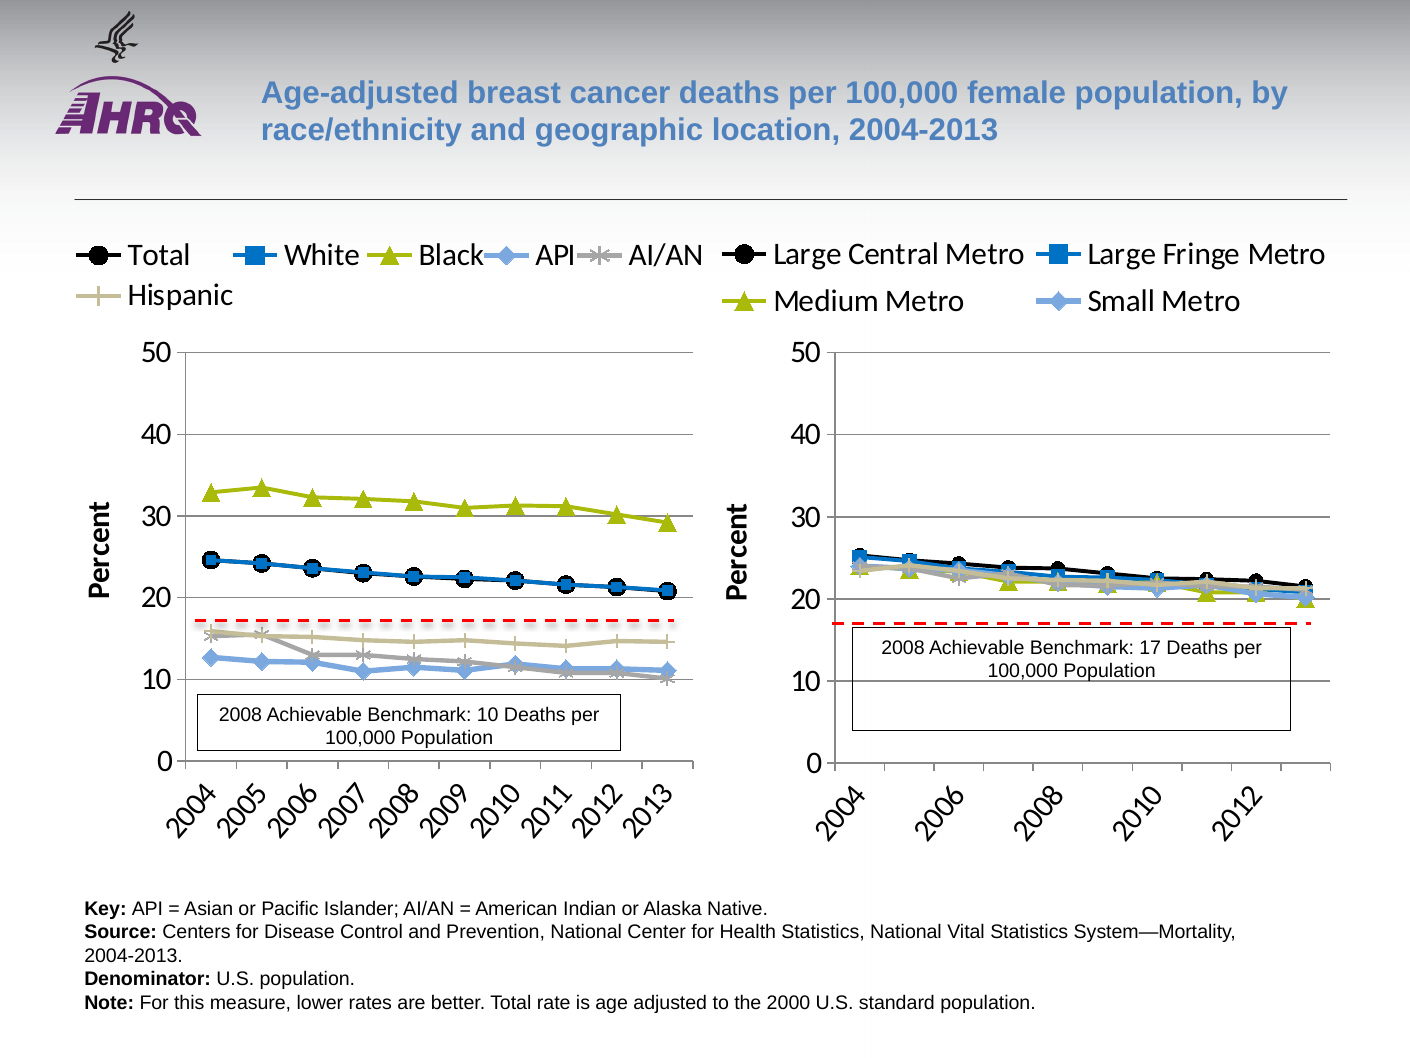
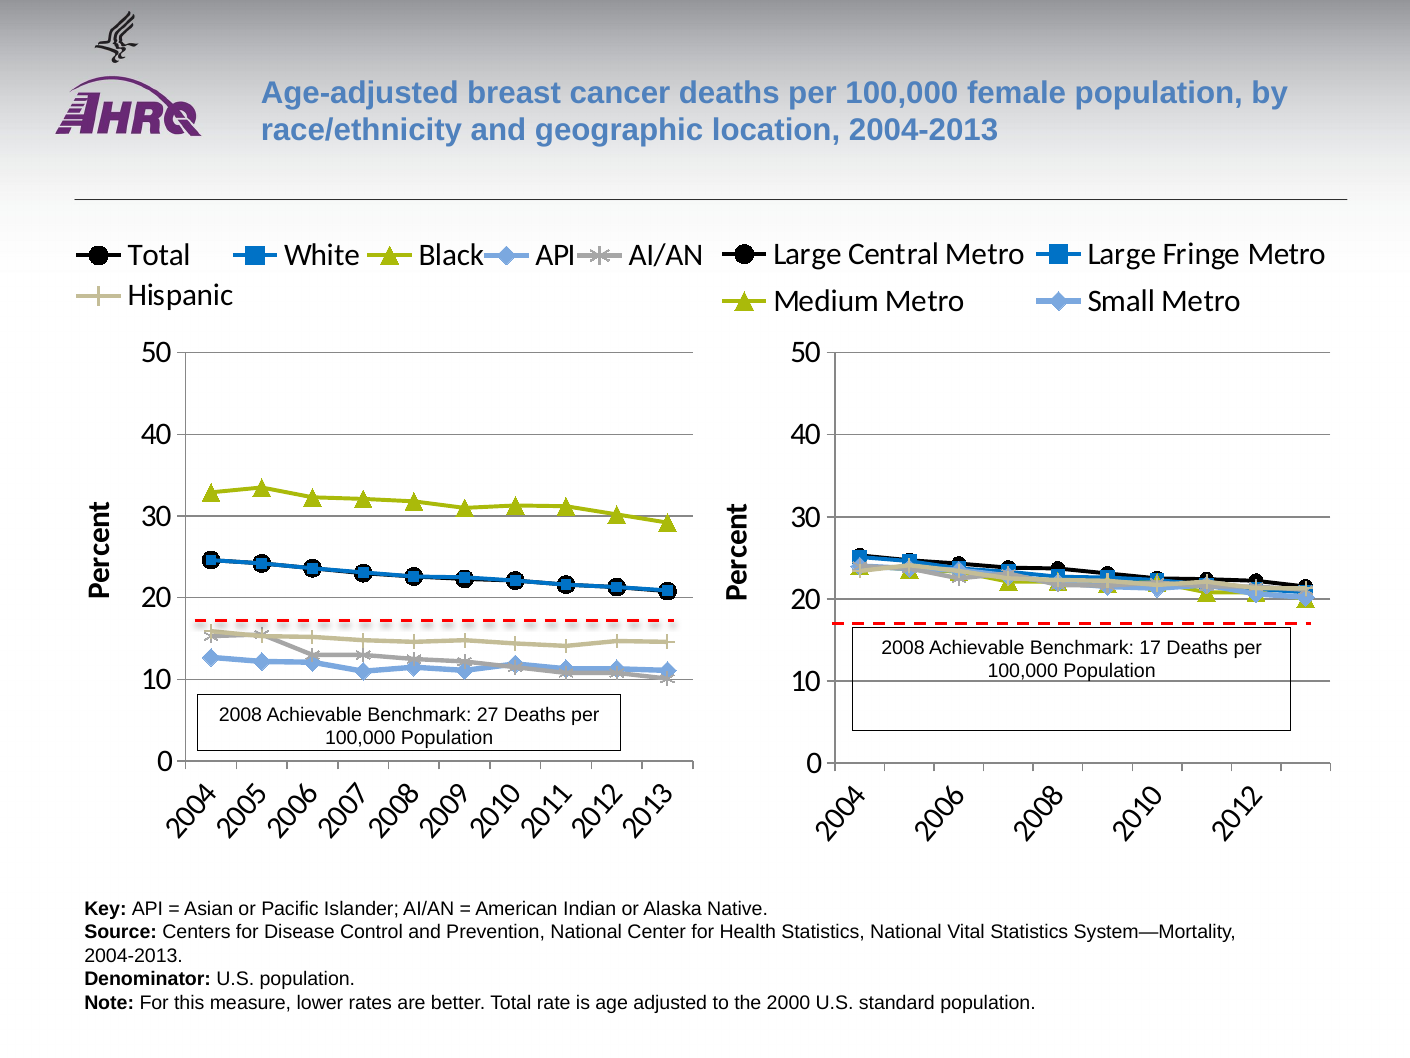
Benchmark 10: 10 -> 27 (488, 714)
